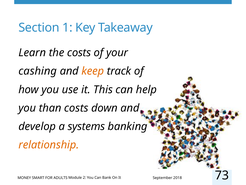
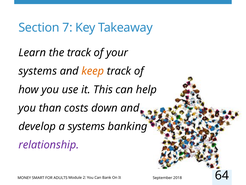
1: 1 -> 7 (67, 28)
the costs: costs -> track (79, 53)
cashing: cashing -> systems (38, 71)
relationship colour: orange -> purple (49, 144)
73: 73 -> 64 (222, 175)
